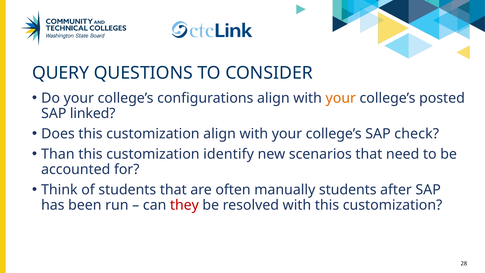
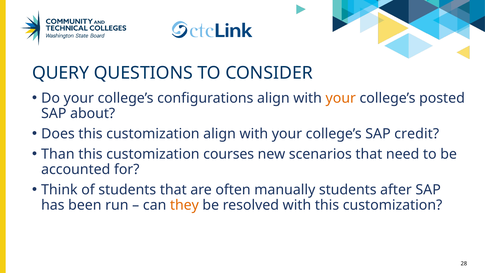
linked: linked -> about (93, 113)
check: check -> credit (417, 134)
identify: identify -> courses (229, 154)
they colour: red -> orange (184, 205)
